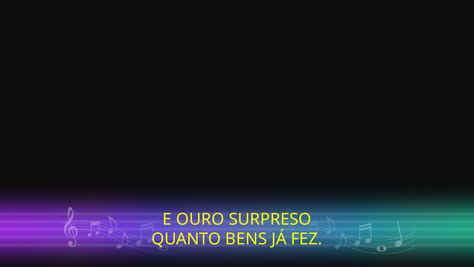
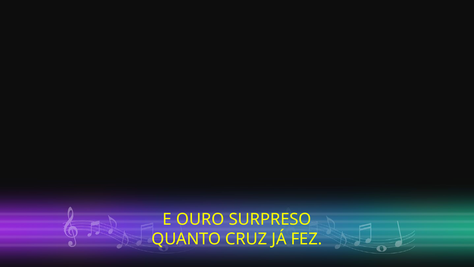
BENS: BENS -> CRUZ (246, 239)
